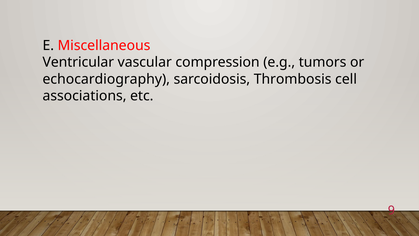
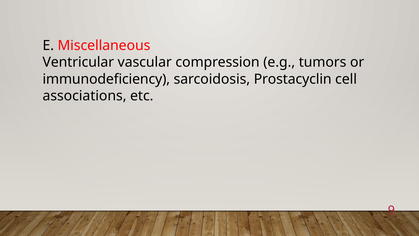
echocardiography: echocardiography -> immunodeficiency (106, 79)
Thrombosis: Thrombosis -> Prostacyclin (293, 79)
